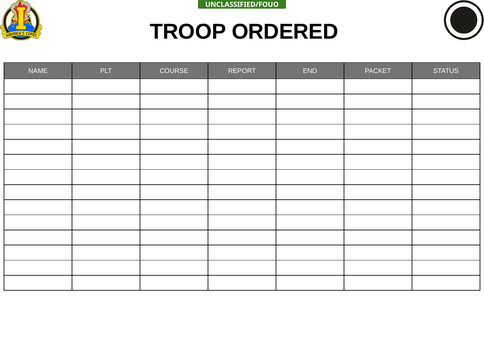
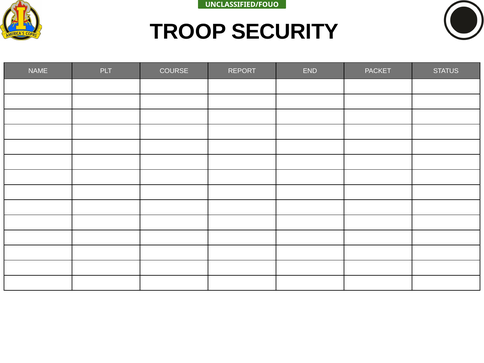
ORDERED: ORDERED -> SECURITY (285, 32)
